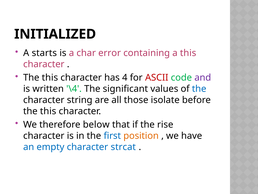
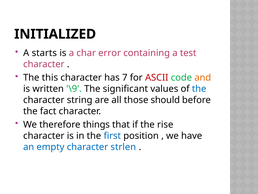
a this: this -> test (188, 53)
4: 4 -> 7 (125, 77)
and colour: purple -> orange (203, 77)
\4: \4 -> \9 (74, 89)
isolate: isolate -> should (165, 100)
this: this -> fact (48, 111)
below: below -> things (96, 124)
position colour: orange -> black (141, 135)
strcat: strcat -> strlen (123, 147)
